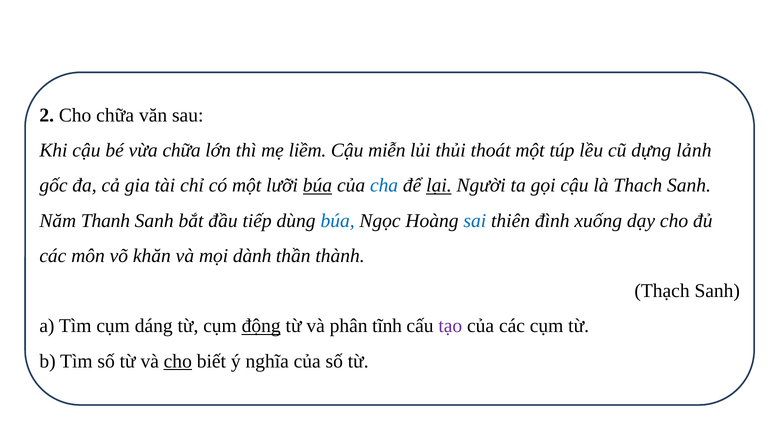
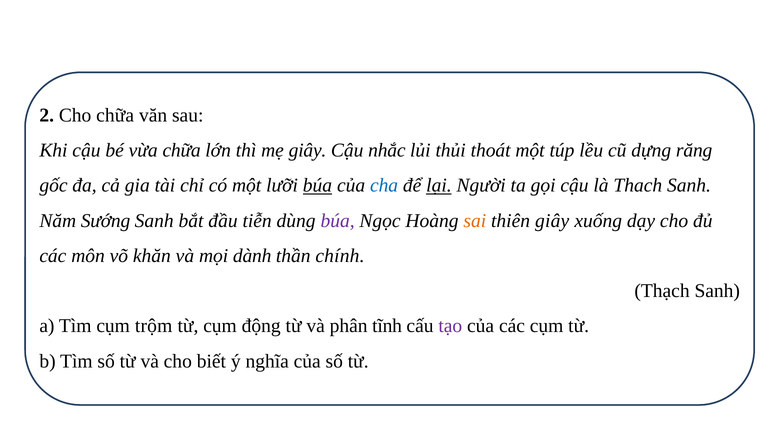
mẹ liềm: liềm -> giây (308, 150)
miễn: miễn -> nhắc (387, 150)
lảnh: lảnh -> răng (694, 150)
Thanh: Thanh -> Sướng (106, 220)
tiếp: tiếp -> tiễn (257, 220)
búa colour: blue -> purple (338, 220)
sai colour: blue -> orange (475, 220)
thiên đình: đình -> giây (552, 220)
thành: thành -> chính (340, 256)
dáng: dáng -> trộm (154, 326)
động underline: present -> none (261, 326)
cho underline: present -> none (178, 361)
